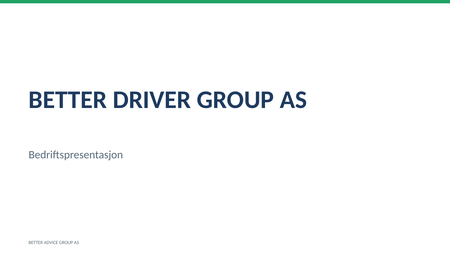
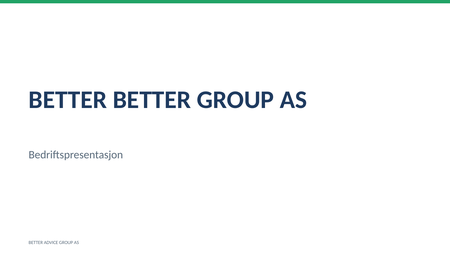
BETTER DRIVER: DRIVER -> BETTER (152, 100)
